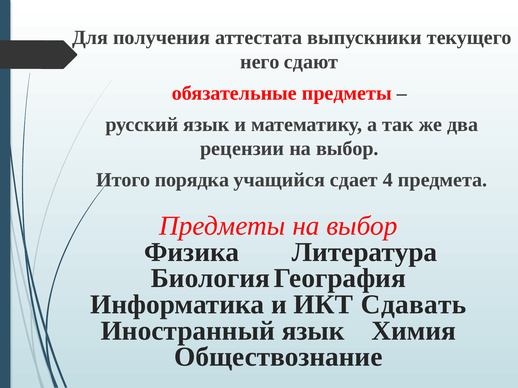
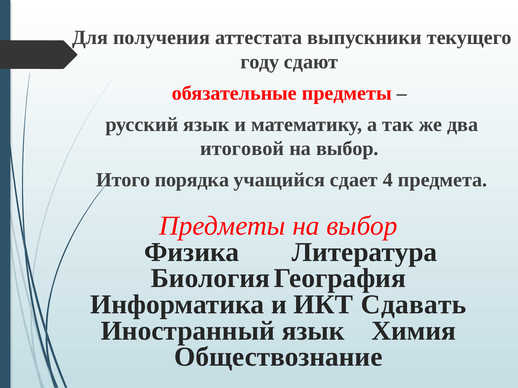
него: него -> году (260, 62)
рецензии: рецензии -> итоговой (242, 149)
